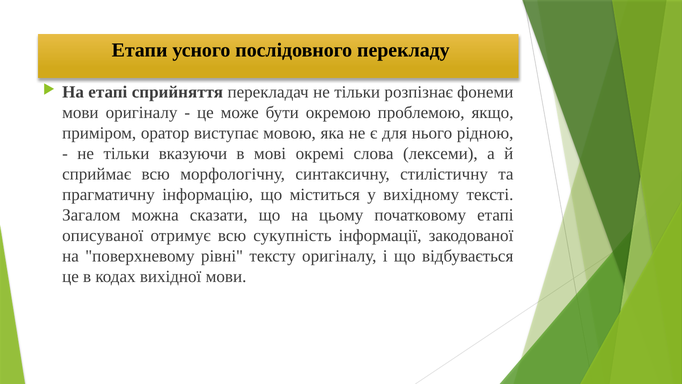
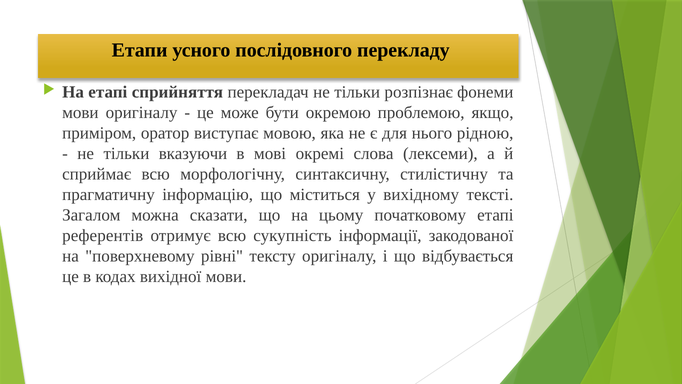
описуваної: описуваної -> референтів (103, 235)
